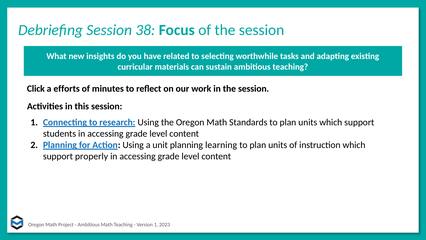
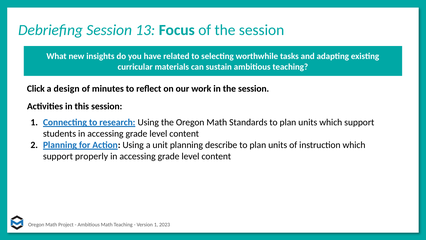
38: 38 -> 13 (145, 30)
efforts: efforts -> design (67, 89)
learning: learning -> describe (221, 145)
